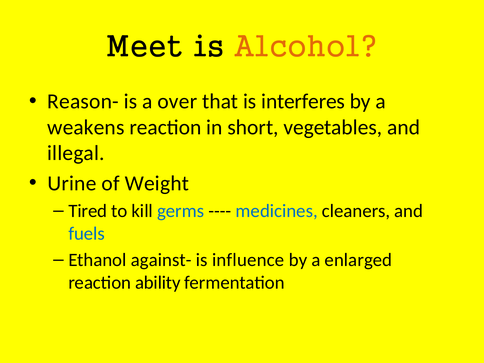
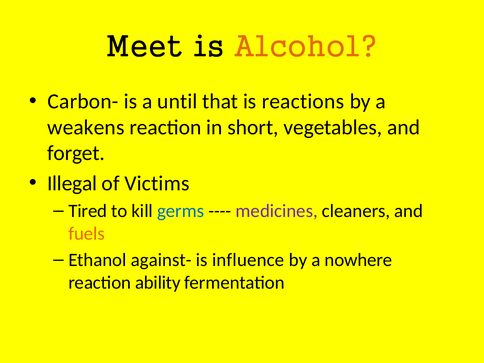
Reason-: Reason- -> Carbon- (83, 102)
over: over -> until (177, 102)
interferes: interferes -> reactions (303, 102)
illegal: illegal -> forget (76, 153)
Urine: Urine -> Illegal (72, 183)
Weight: Weight -> Victims (157, 183)
medicines colour: blue -> purple (277, 211)
fuels colour: blue -> orange (87, 234)
enlarged: enlarged -> nowhere (358, 260)
